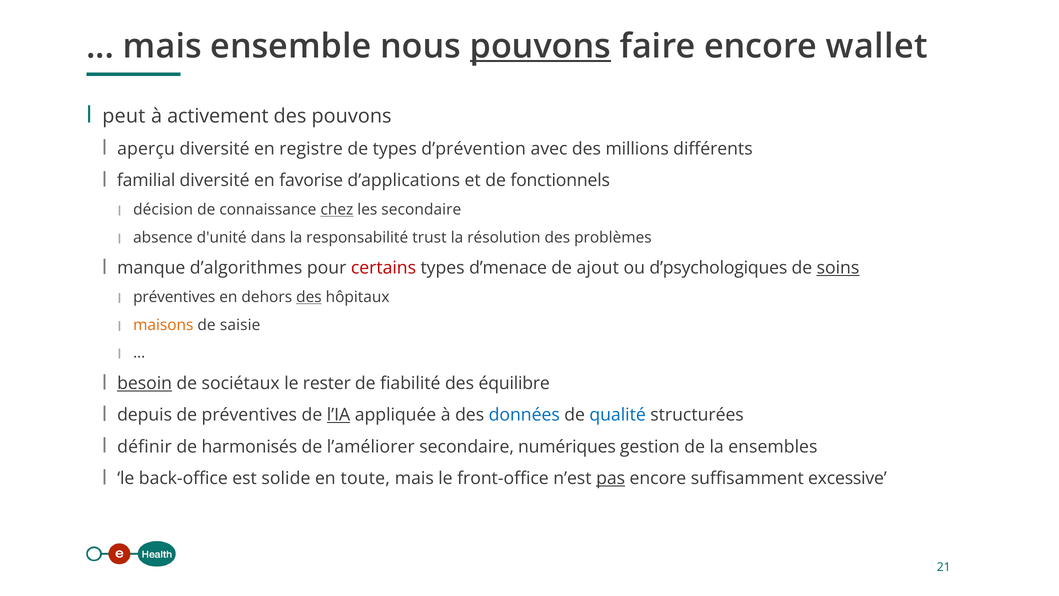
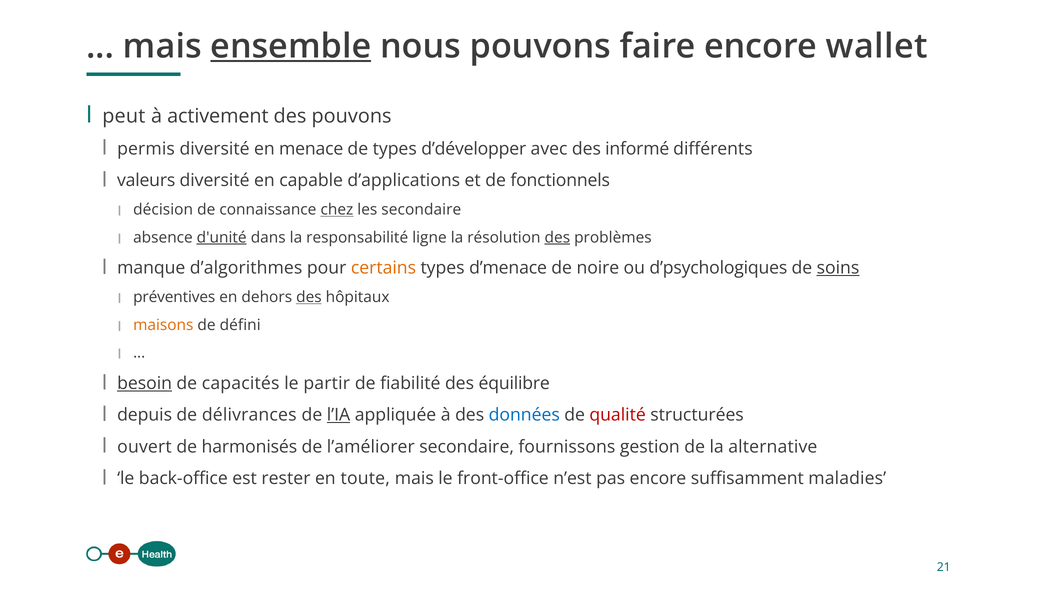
ensemble underline: none -> present (291, 46)
pouvons underline: present -> none (540, 46)
aperçu: aperçu -> permis (146, 149)
registre: registre -> menace (311, 149)
d’prévention: d’prévention -> d’développer (474, 149)
millions: millions -> informé (637, 149)
familial: familial -> valeurs (146, 180)
favorise: favorise -> capable (311, 180)
d'unité underline: none -> present (222, 237)
trust: trust -> ligne (429, 237)
des underline: none -> present (557, 237)
certains colour: red -> orange (383, 268)
ajout: ajout -> noire (598, 268)
saisie: saisie -> défini (240, 325)
sociétaux: sociétaux -> capacités (241, 383)
rester: rester -> partir (327, 383)
de préventives: préventives -> délivrances (249, 415)
qualité colour: blue -> red (618, 415)
définir: définir -> ouvert (144, 447)
numériques: numériques -> fournissons (567, 447)
ensembles: ensembles -> alternative (773, 447)
solide: solide -> rester (286, 478)
pas underline: present -> none (611, 478)
excessive: excessive -> maladies (847, 478)
